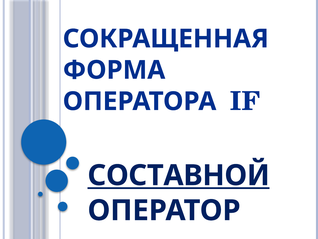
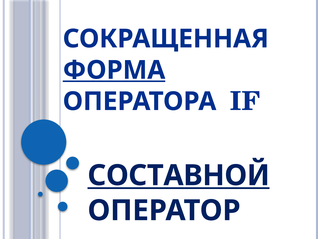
ФОРМА underline: none -> present (114, 70)
